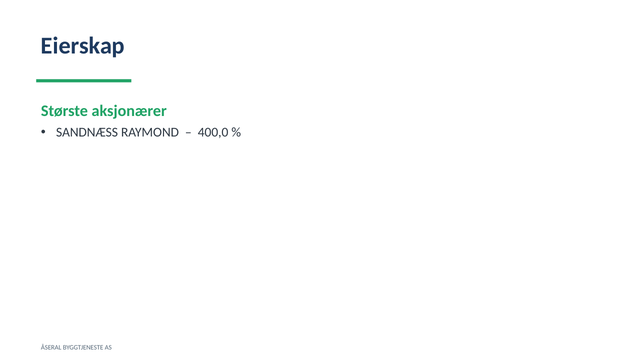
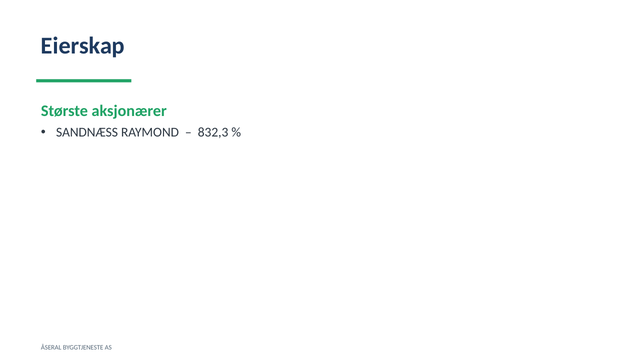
400,0: 400,0 -> 832,3 (213, 132)
